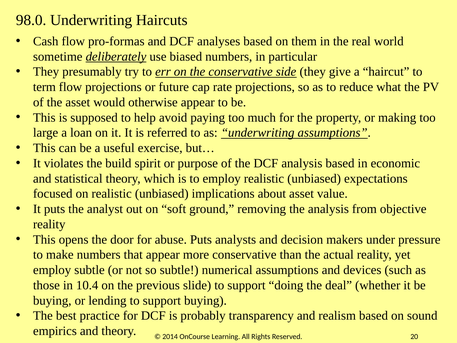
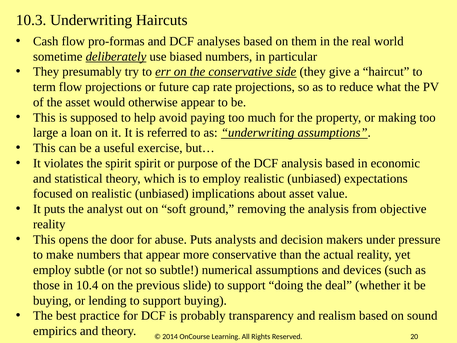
98.0: 98.0 -> 10.3 (31, 20)
the build: build -> spirit (118, 163)
